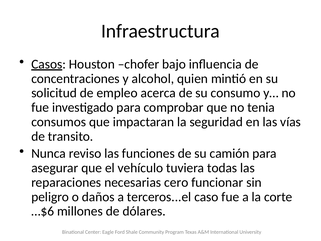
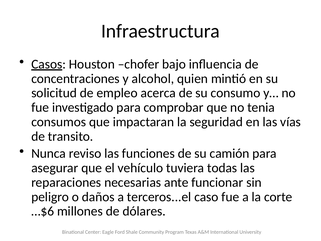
cero: cero -> ante (176, 182)
